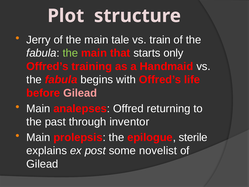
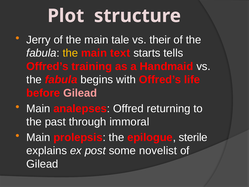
train: train -> their (160, 40)
the colour: light green -> yellow (70, 53)
that: that -> text (120, 53)
only: only -> tells (173, 53)
inventor: inventor -> immoral (129, 122)
